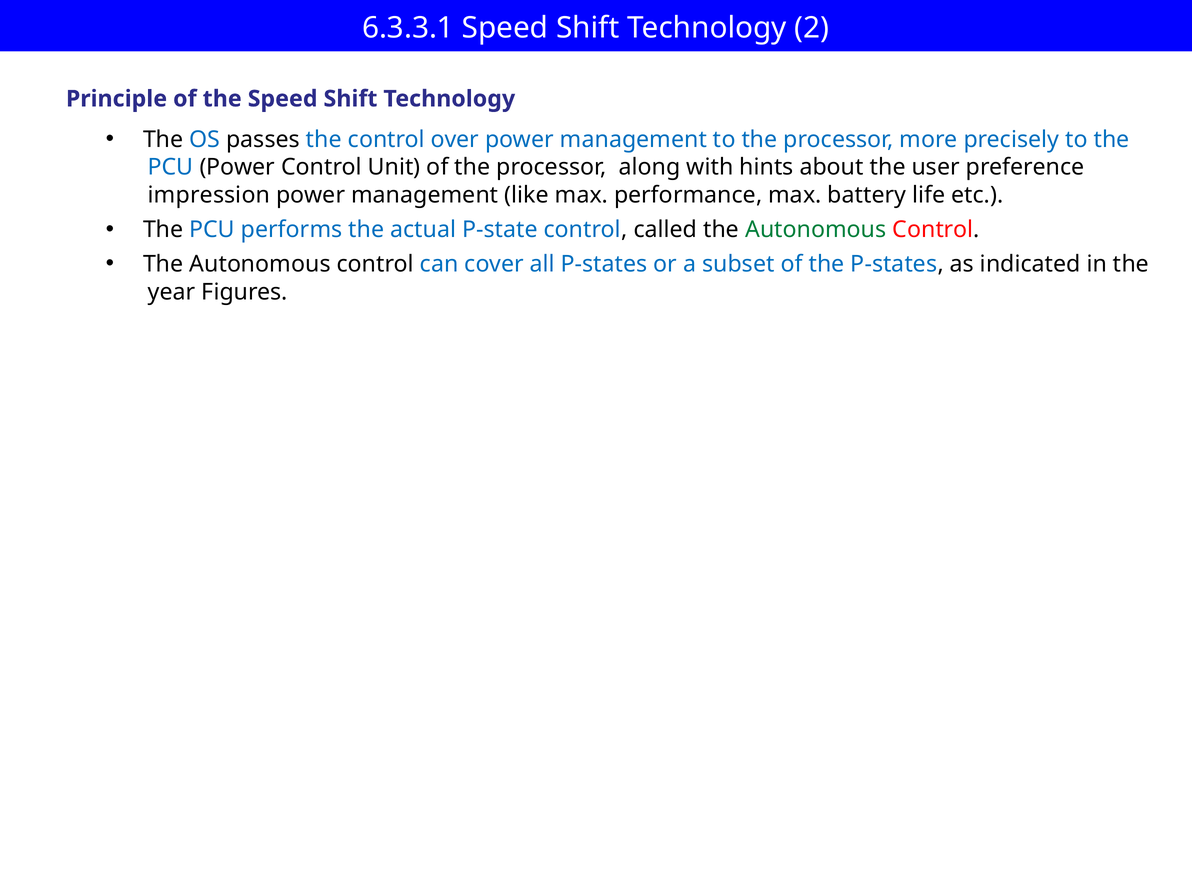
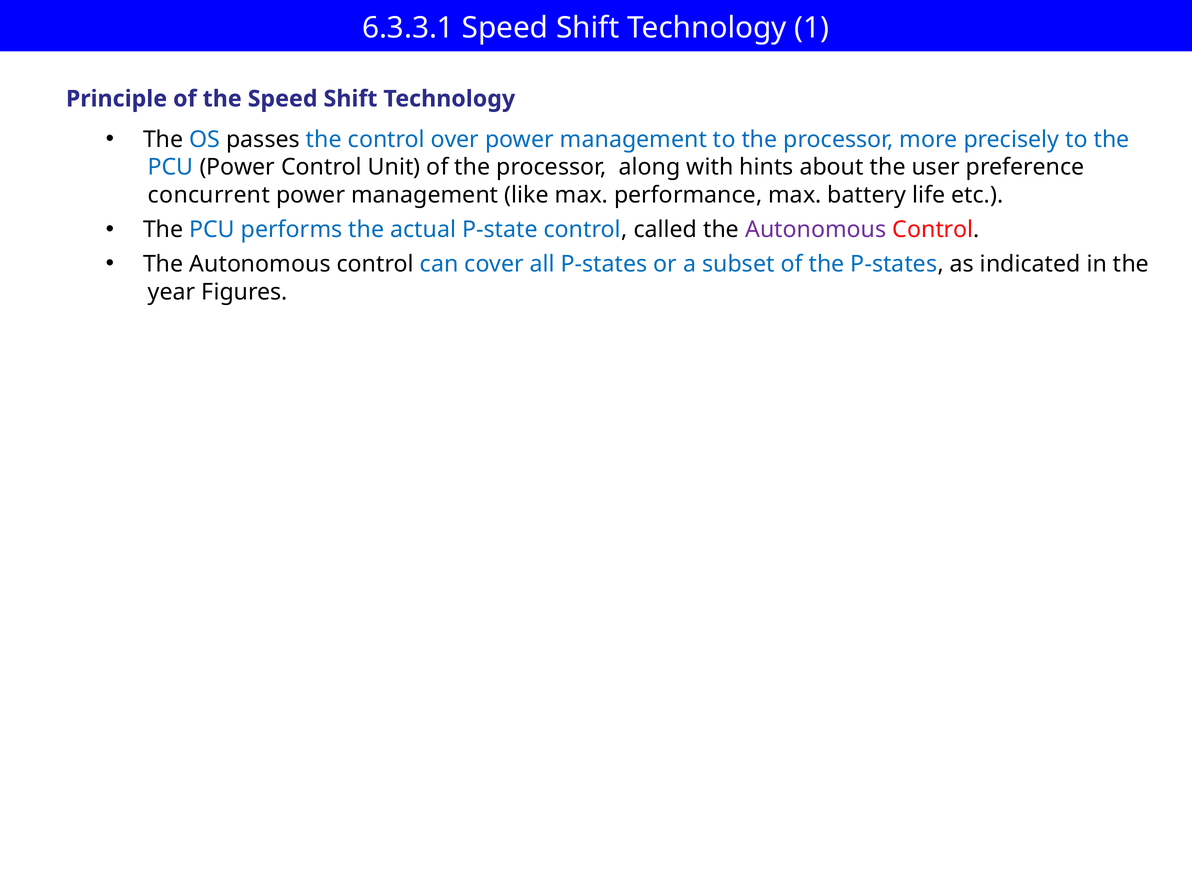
2: 2 -> 1 (812, 28)
impression: impression -> concurrent (209, 195)
Autonomous colour: green -> purple (816, 230)
